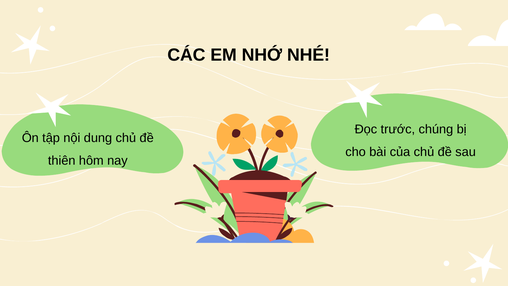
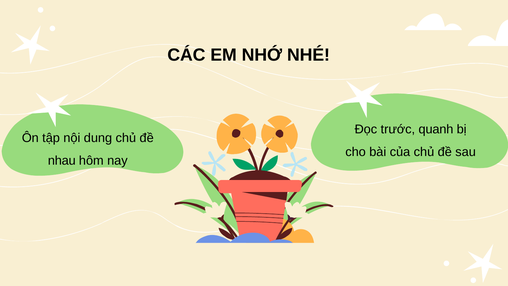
chúng: chúng -> quanh (436, 129)
thiên: thiên -> nhau (62, 161)
